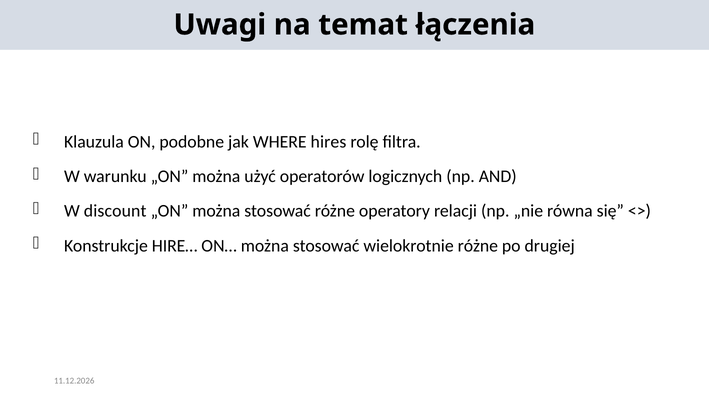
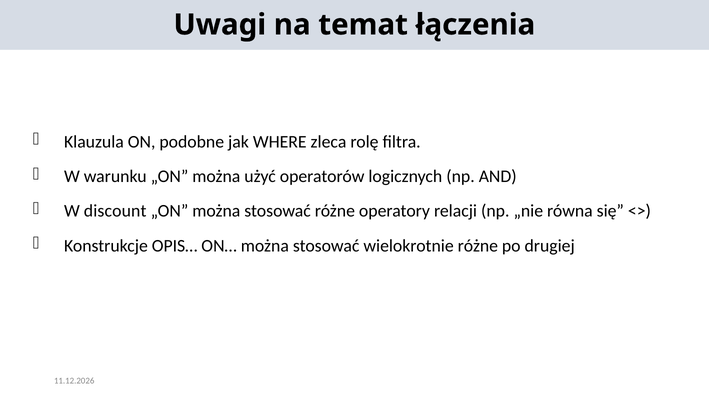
hires: hires -> zleca (329, 142)
HIRE…: HIRE… -> OPIS… (175, 246)
